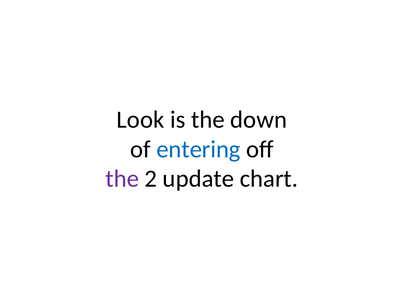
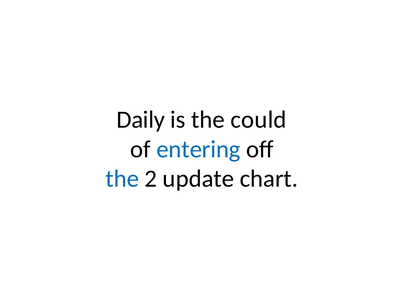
Look: Look -> Daily (141, 120)
down: down -> could (259, 120)
the colour: purple -> blue (122, 179)
